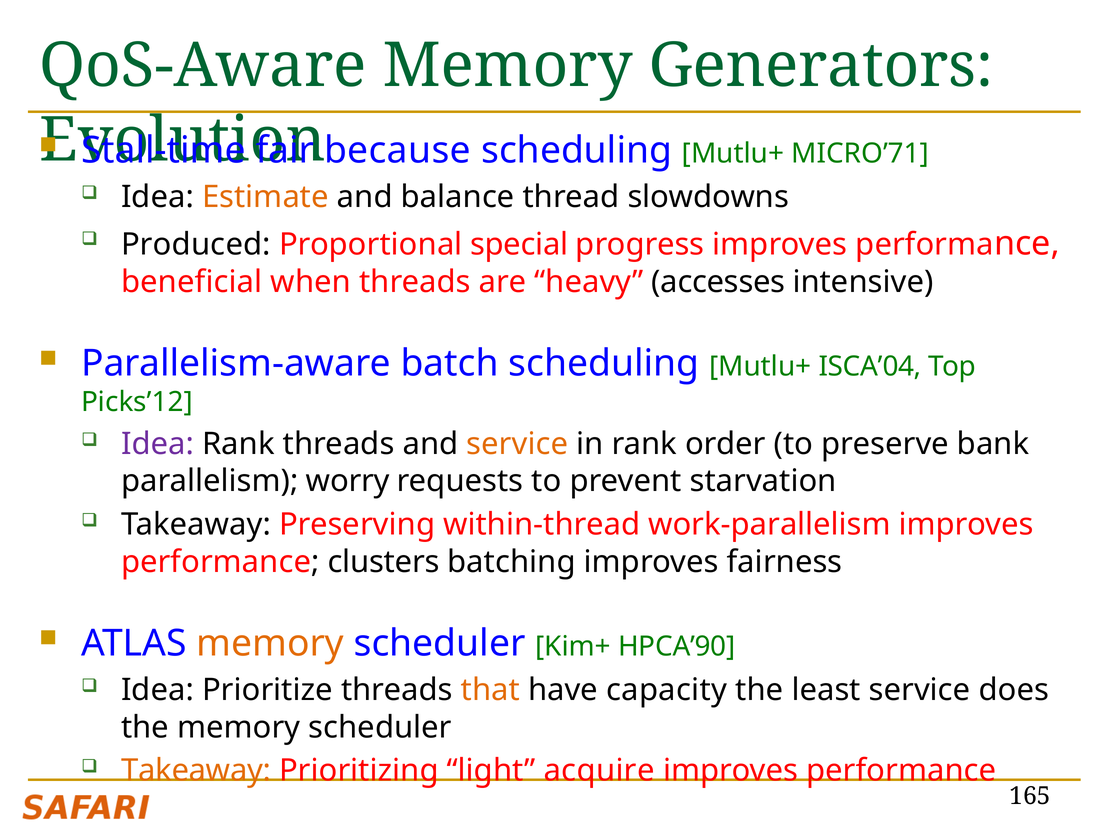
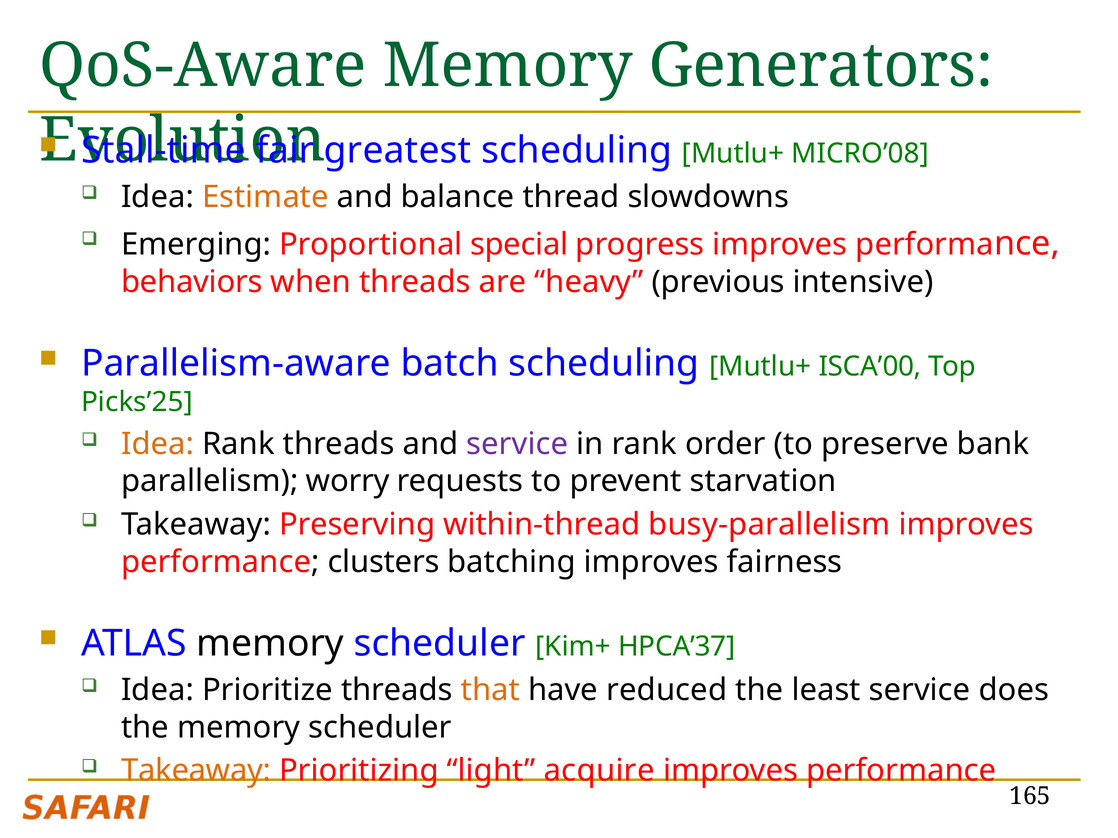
because: because -> greatest (398, 150)
MICRO’71: MICRO’71 -> MICRO’08 (860, 154)
Produced: Produced -> Emerging (196, 244)
beneficial: beneficial -> behaviors (192, 282)
accesses: accesses -> previous (718, 282)
ISCA’04: ISCA’04 -> ISCA’00 (870, 367)
Picks’12: Picks’12 -> Picks’25 (137, 402)
Idea colour: purple -> orange (158, 444)
service colour: orange -> purple (517, 444)
work-parallelism: work-parallelism -> busy-parallelism (769, 525)
memory colour: orange -> black (270, 644)
HPCA’90: HPCA’90 -> HPCA’37 (677, 647)
capacity: capacity -> reduced (667, 690)
